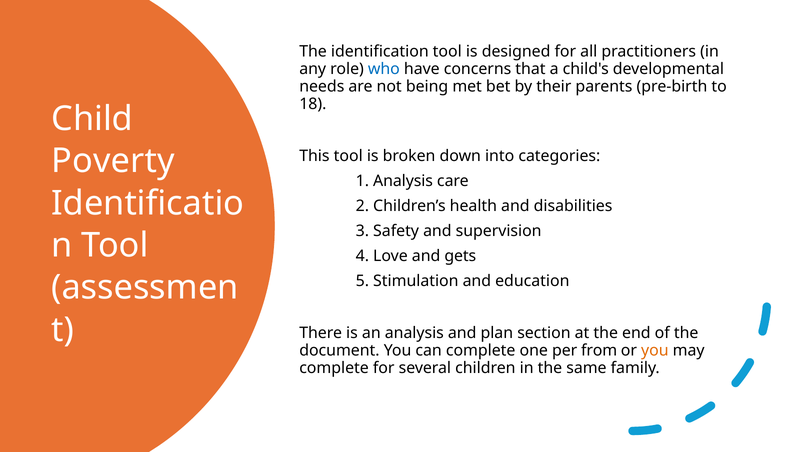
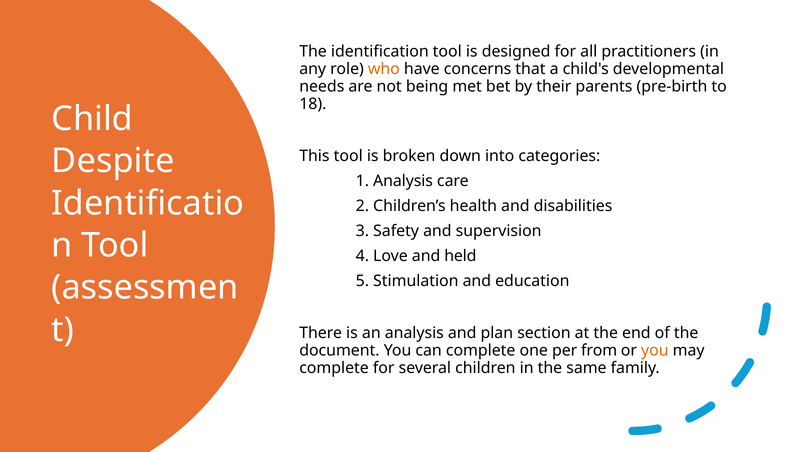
who colour: blue -> orange (384, 69)
Poverty: Poverty -> Despite (113, 161)
gets: gets -> held (460, 256)
